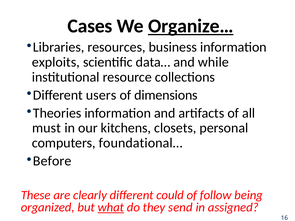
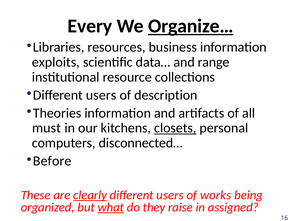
Cases: Cases -> Every (90, 26)
while: while -> range (214, 62)
dimensions: dimensions -> description (166, 95)
closets underline: none -> present (175, 128)
foundational…: foundational… -> disconnected… (141, 143)
clearly underline: none -> present (90, 195)
could: could -> users (170, 195)
follow: follow -> works (216, 195)
send: send -> raise (180, 207)
